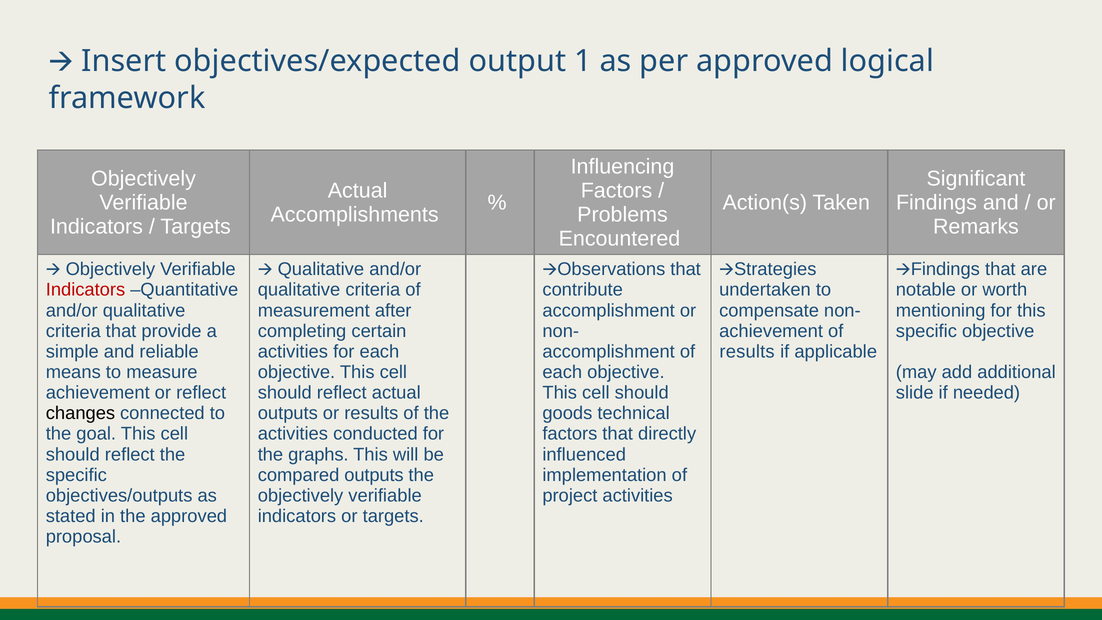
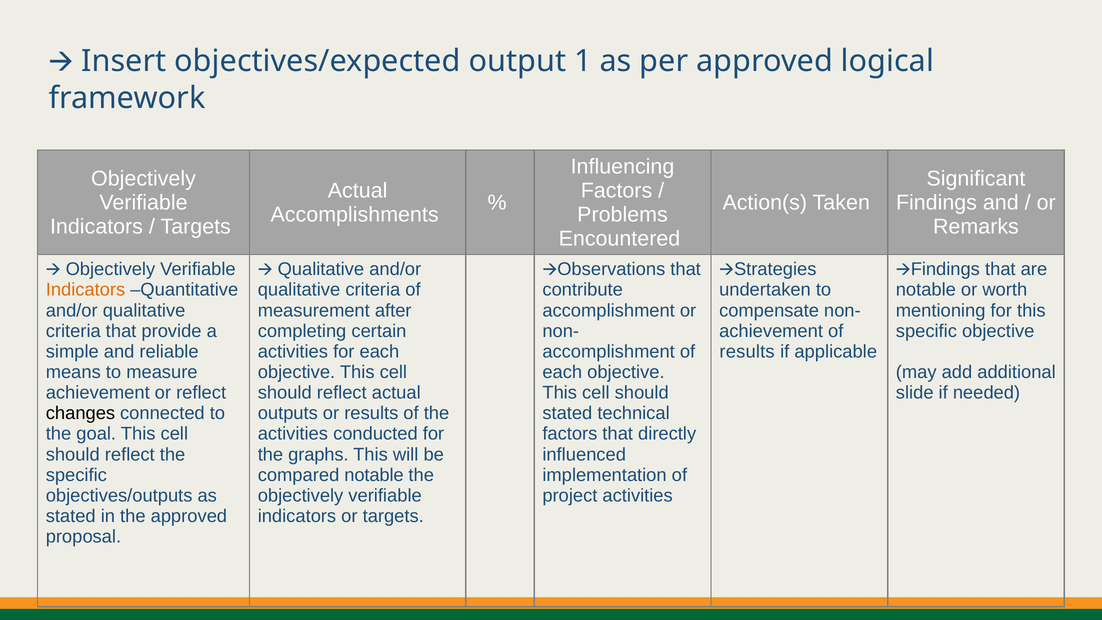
Indicators colour: red -> orange (86, 290)
goods: goods -> stated (567, 413)
compared outputs: outputs -> notable (374, 475)
